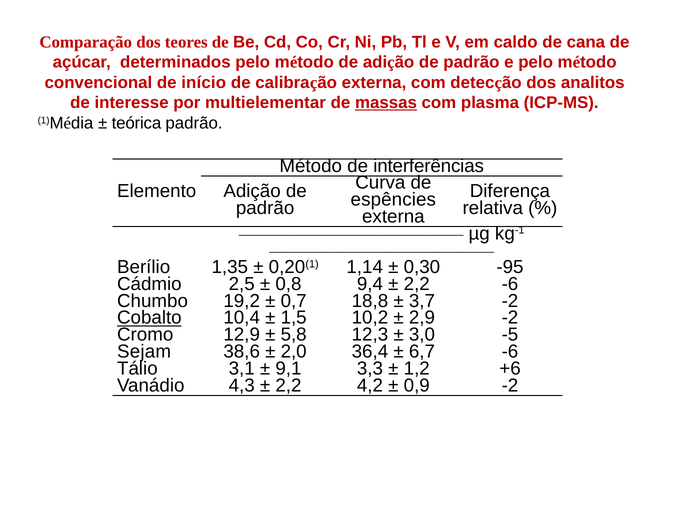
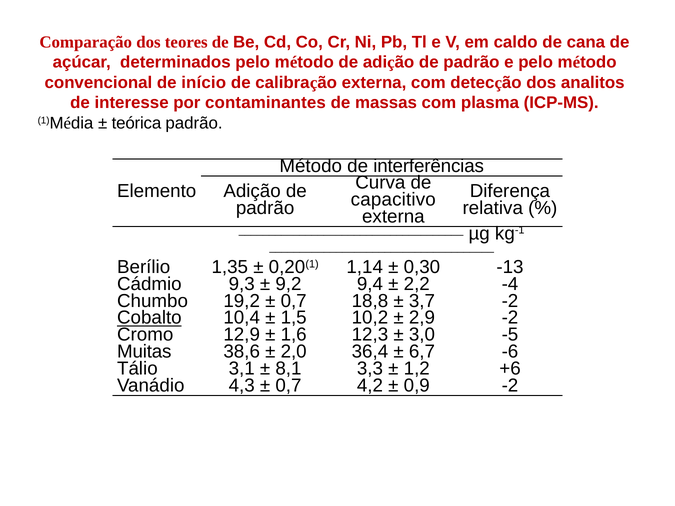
multielementar: multielementar -> contaminantes (265, 103)
massas underline: present -> none (386, 103)
espêncies: espêncies -> capacitivo (393, 200)
-95: -95 -> -13 (510, 267)
2,5: 2,5 -> 9,3 (242, 284)
0,8: 0,8 -> 9,2 (288, 284)
2,2 -6: -6 -> -4 (510, 284)
5,8: 5,8 -> 1,6 (294, 335)
Sejam: Sejam -> Muitas (144, 352)
9,1: 9,1 -> 8,1 (288, 369)
2,2: 2,2 -> 0,7 (288, 386)
